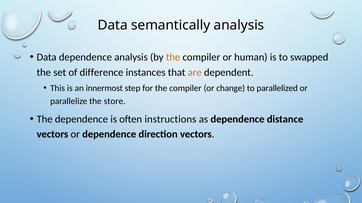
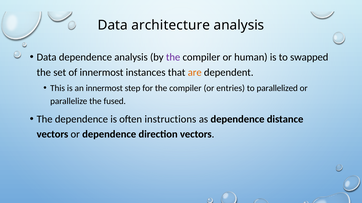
semantically: semantically -> architecture (171, 25)
the colour: orange -> purple (173, 57)
of difference: difference -> innermost (102, 73)
change: change -> entries (231, 88)
store: store -> fused (115, 101)
